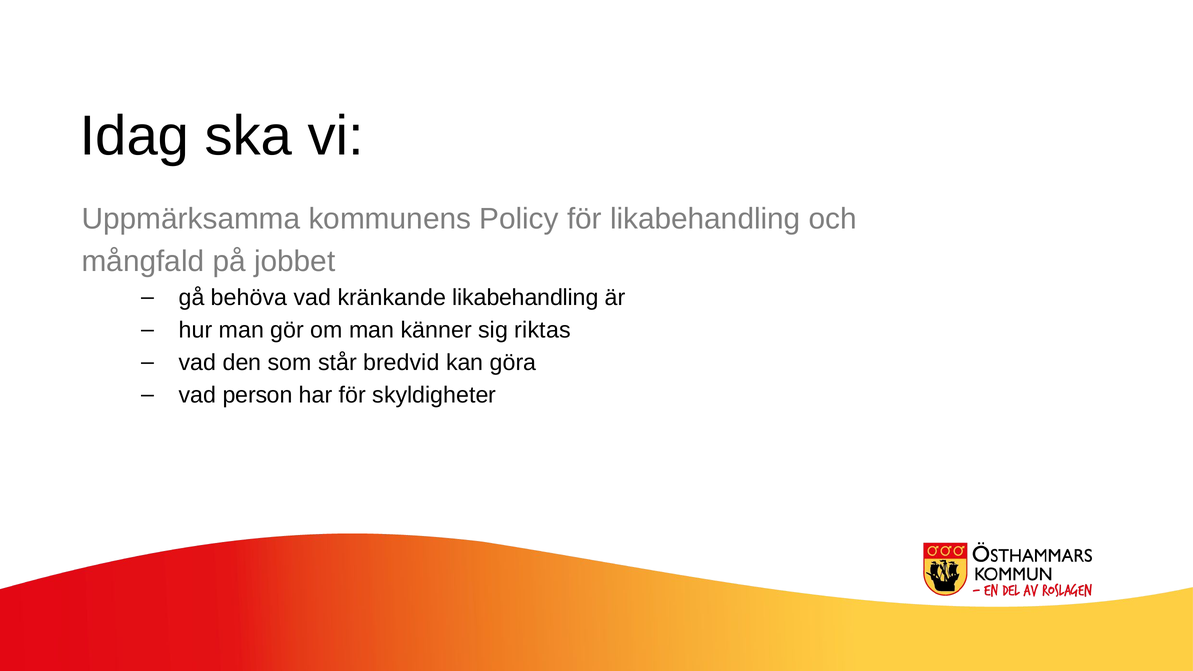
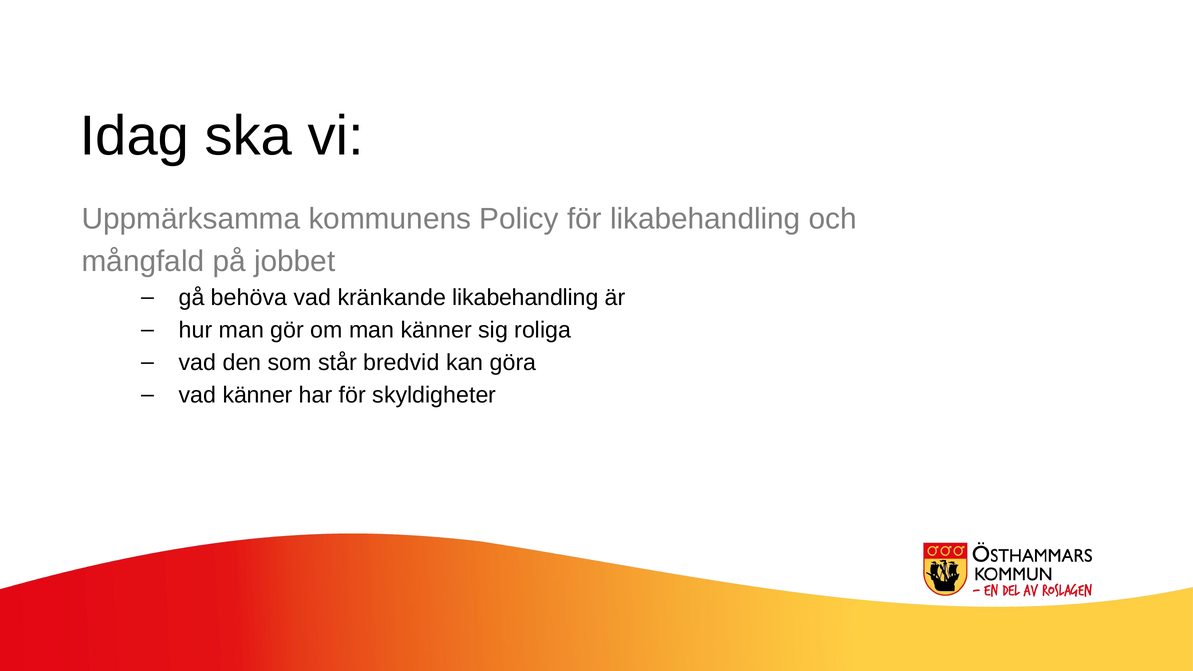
riktas: riktas -> roliga (543, 330)
vad person: person -> känner (258, 395)
